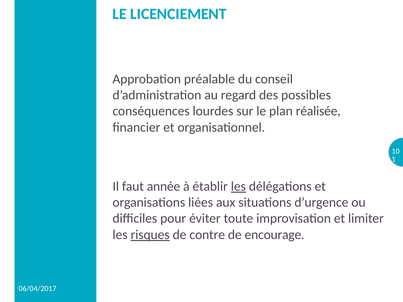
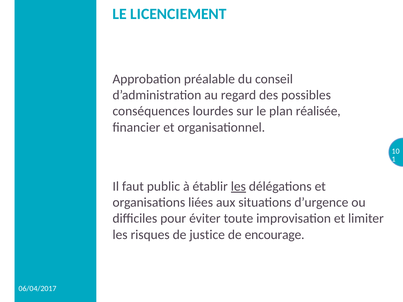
année: année -> public (163, 186)
risques underline: present -> none (150, 235)
contre: contre -> justice (207, 235)
